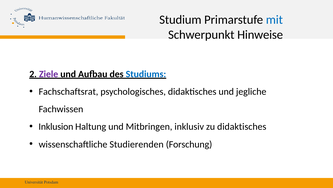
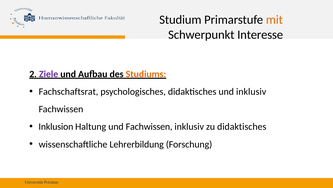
mit colour: blue -> orange (274, 20)
Hinweise: Hinweise -> Interesse (260, 35)
Studiums colour: blue -> orange (146, 74)
und jegliche: jegliche -> inklusiv (251, 91)
und Mitbringen: Mitbringen -> Fachwissen (149, 126)
Studierenden: Studierenden -> Lehrerbildung (137, 144)
